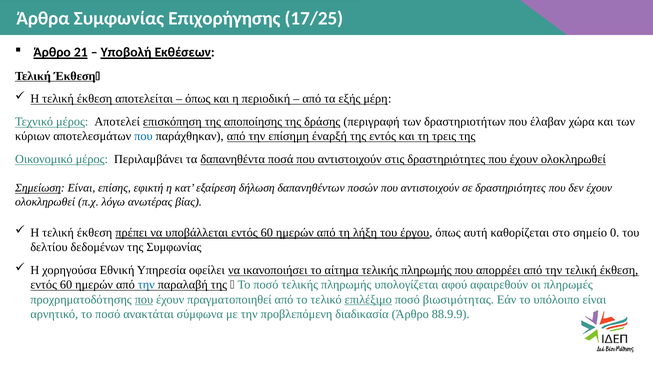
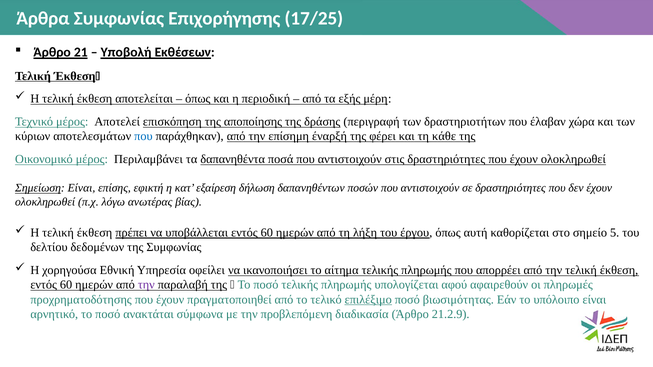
της εντός: εντός -> φέρει (383, 136)
τρεις: τρεις -> κάθε (444, 136)
0: 0 -> 5 (615, 233)
την colour: blue -> purple (146, 285)
που underline: present -> none (144, 300)
88.9.9: 88.9.9 -> 21.2.9 (451, 314)
